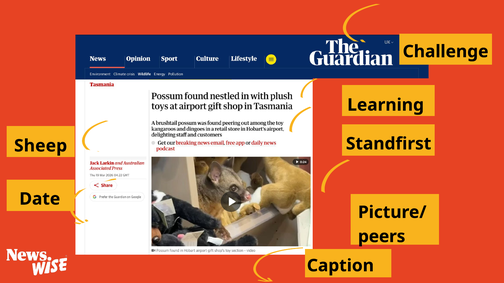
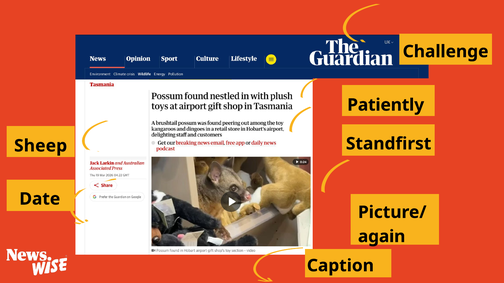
Learning: Learning -> Patiently (386, 105)
peers: peers -> again (382, 237)
